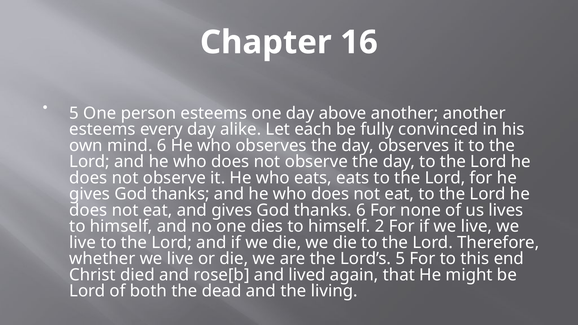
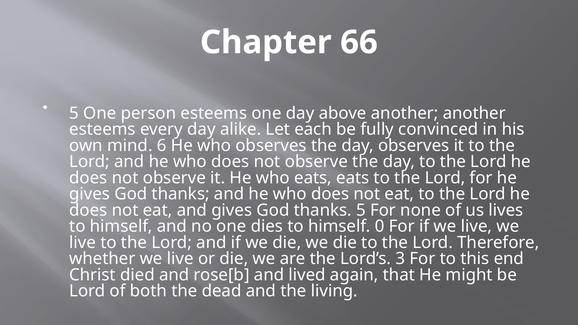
16: 16 -> 66 (359, 42)
thanks 6: 6 -> 5 (361, 210)
2: 2 -> 0 (380, 226)
Lord’s 5: 5 -> 3 (400, 259)
